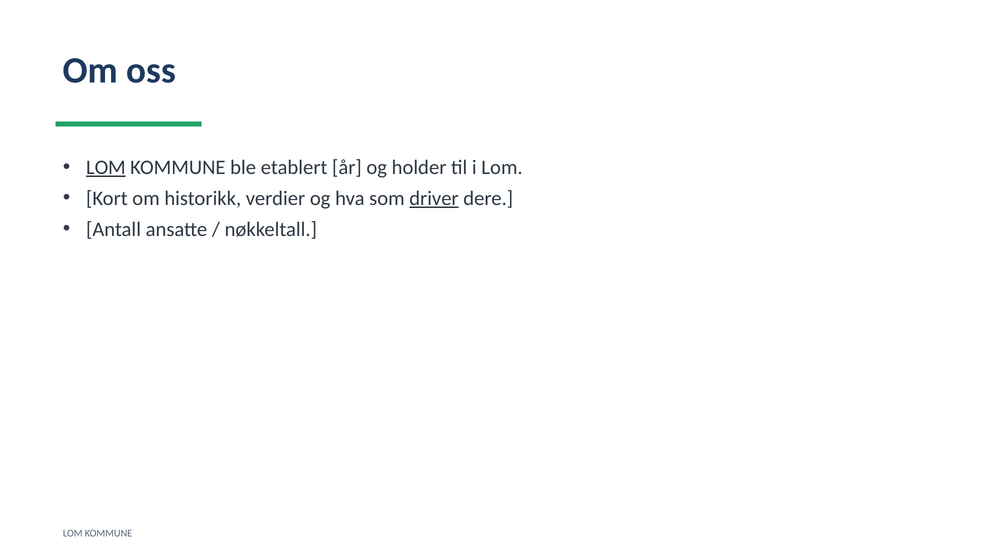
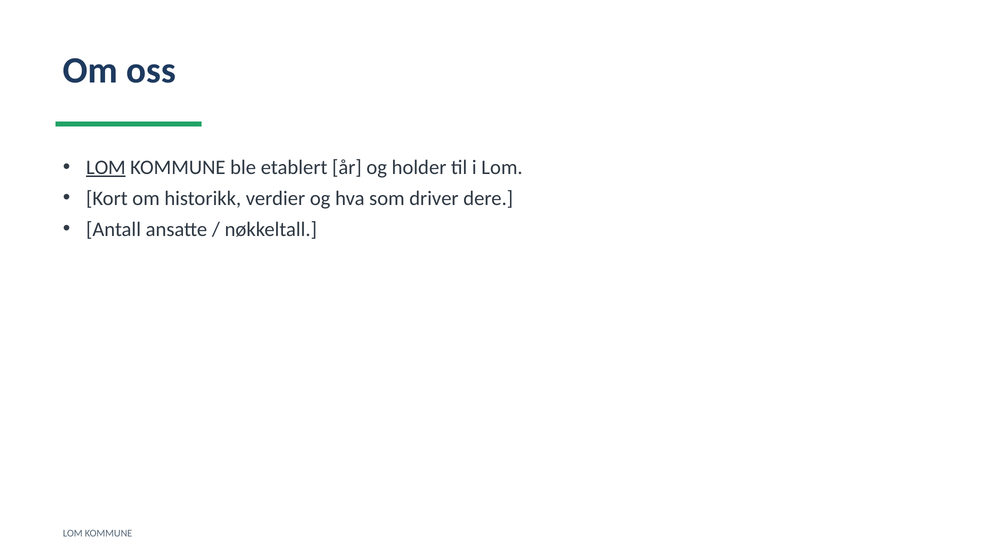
driver underline: present -> none (434, 198)
